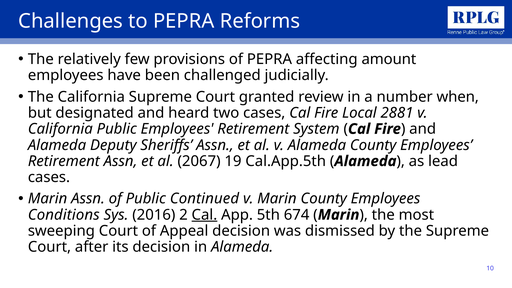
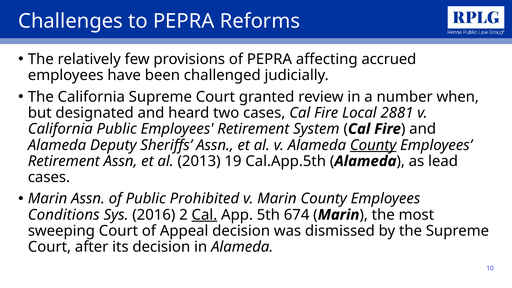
amount: amount -> accrued (389, 59)
County underline: none -> present (373, 145)
2067: 2067 -> 2013 (199, 161)
Continued: Continued -> Prohibited (204, 199)
